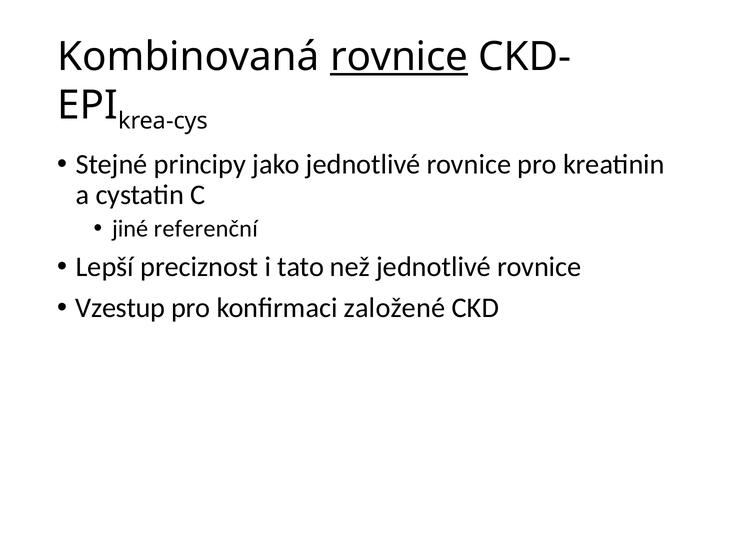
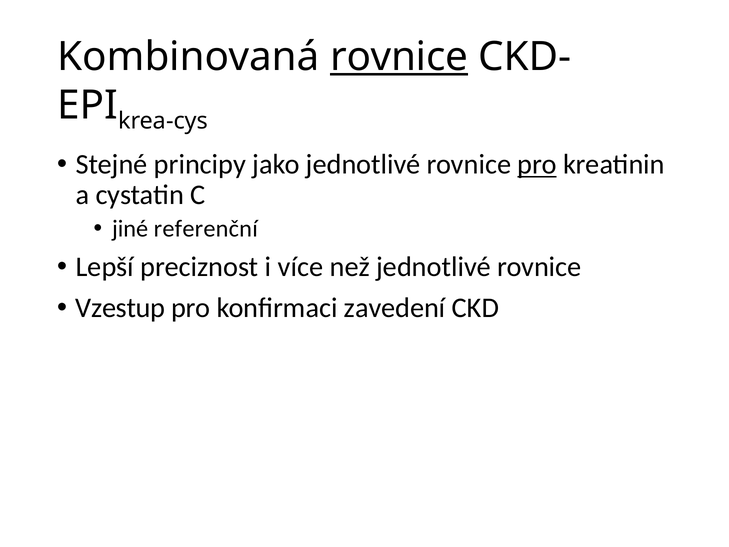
pro underline: none -> present (537, 164)
tato: tato -> více (301, 267)
založené: založené -> zavedení (395, 308)
